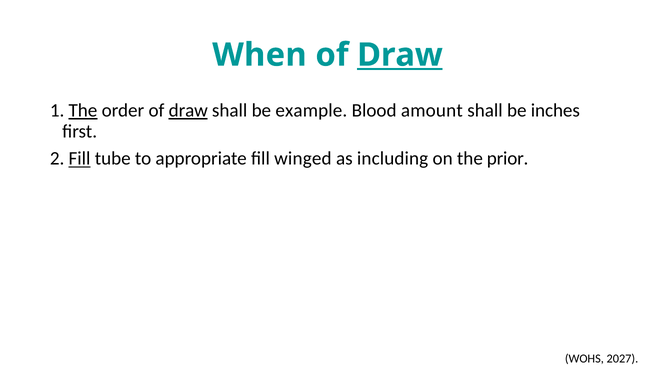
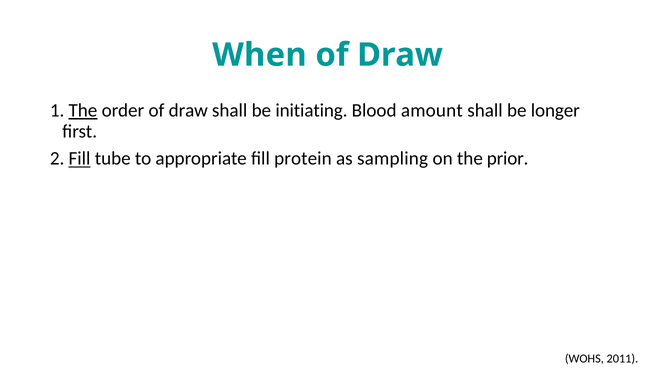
Draw underline: present -> none (400, 55)
draw underline: present -> none (188, 111)
example: example -> initiating (311, 111)
inches: inches -> longer (555, 111)
winged: winged -> protein (303, 159)
including: including -> sampling (393, 159)
2027: 2027 -> 2011 (622, 359)
